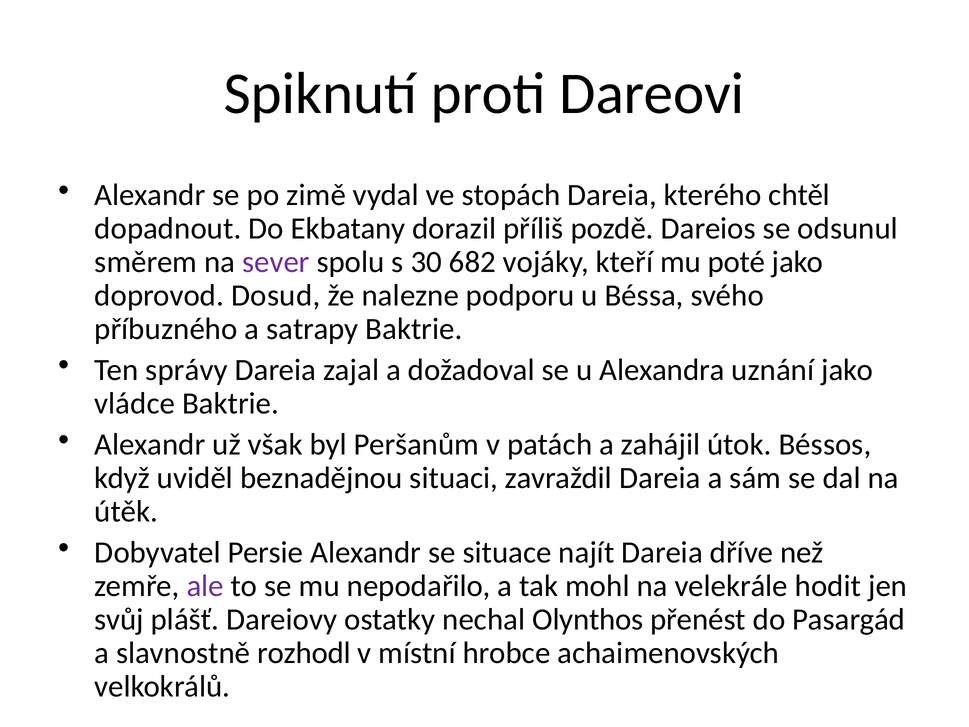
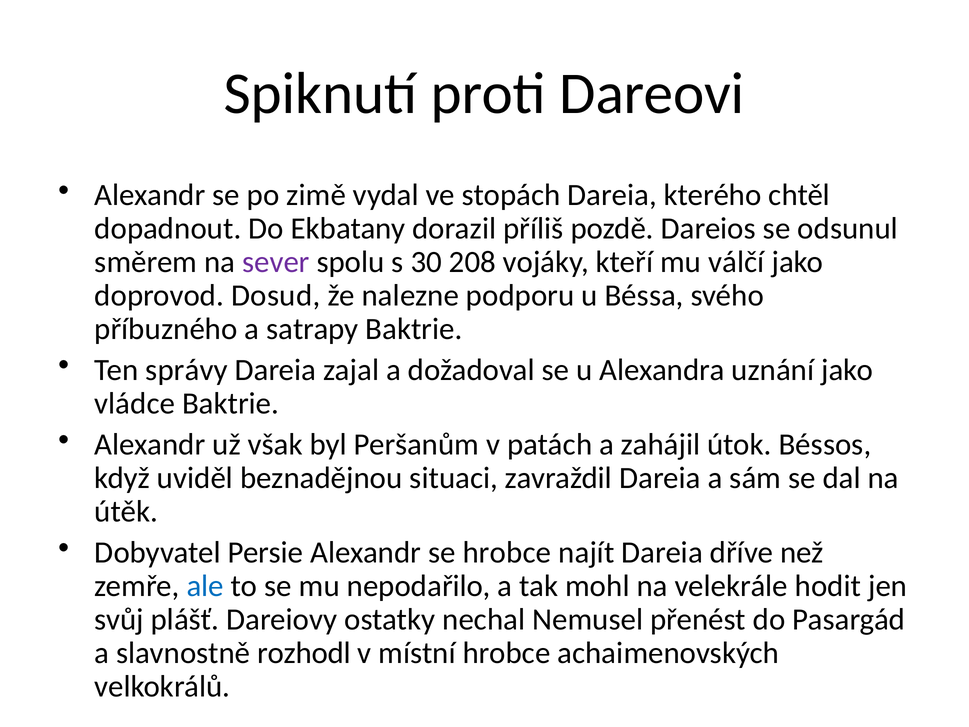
682: 682 -> 208 (473, 262)
poté: poté -> válčí (736, 262)
se situace: situace -> hrobce (507, 553)
ale colour: purple -> blue (205, 586)
Olynthos: Olynthos -> Nemusel (588, 619)
